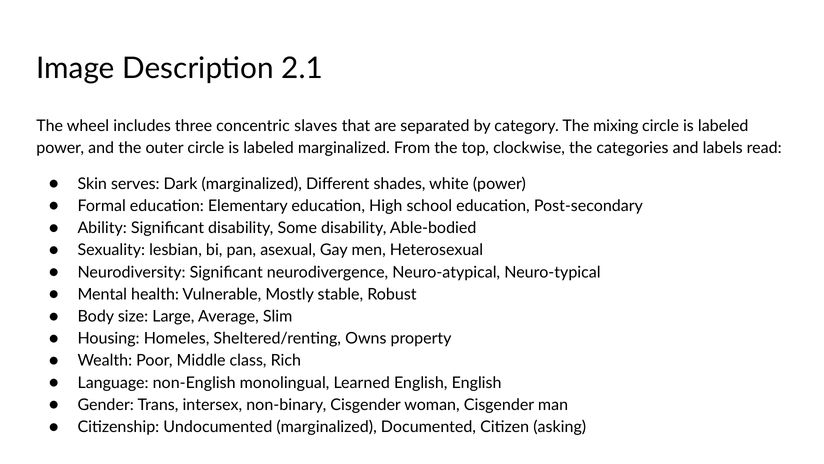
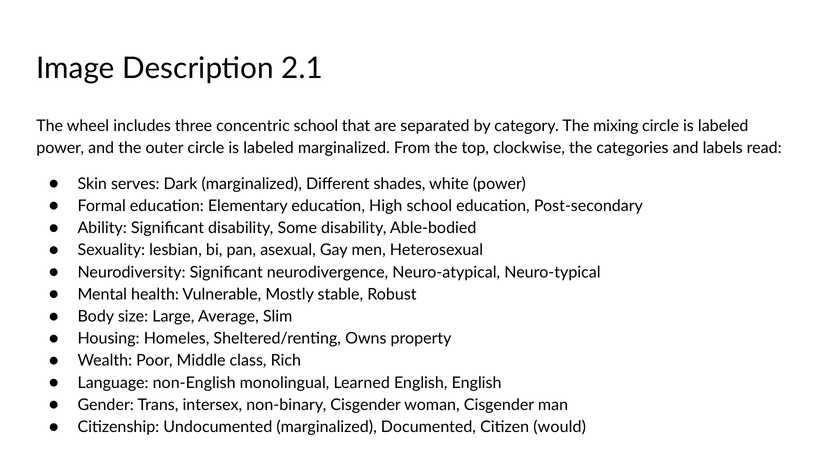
concentric slaves: slaves -> school (316, 126)
asking: asking -> would (560, 427)
